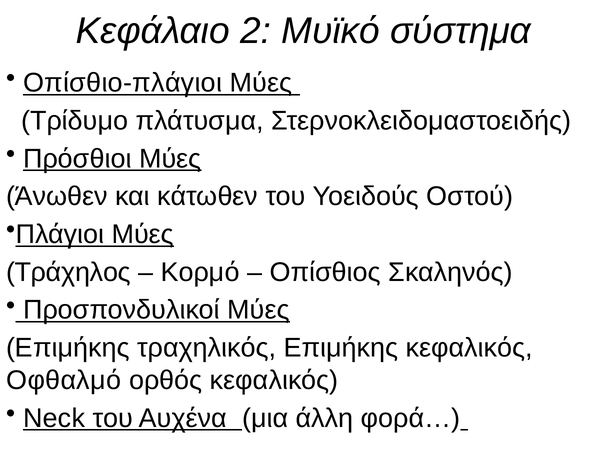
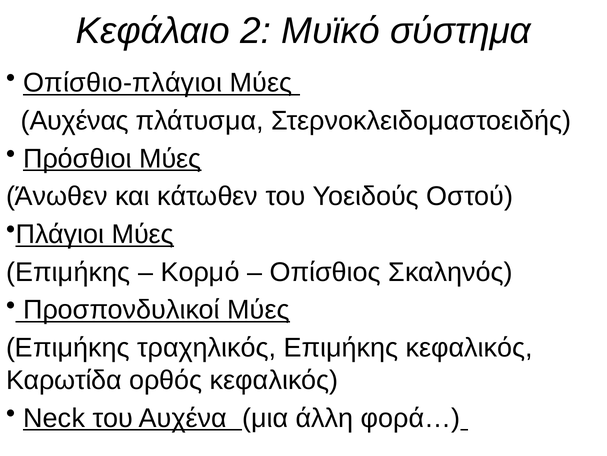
Τρίδυμο: Τρίδυμο -> Αυχένας (75, 121)
Τράχηλος: Τράχηλος -> Επιμήκης (68, 272)
Οφθαλμό: Οφθαλμό -> Καρωτίδα (64, 380)
